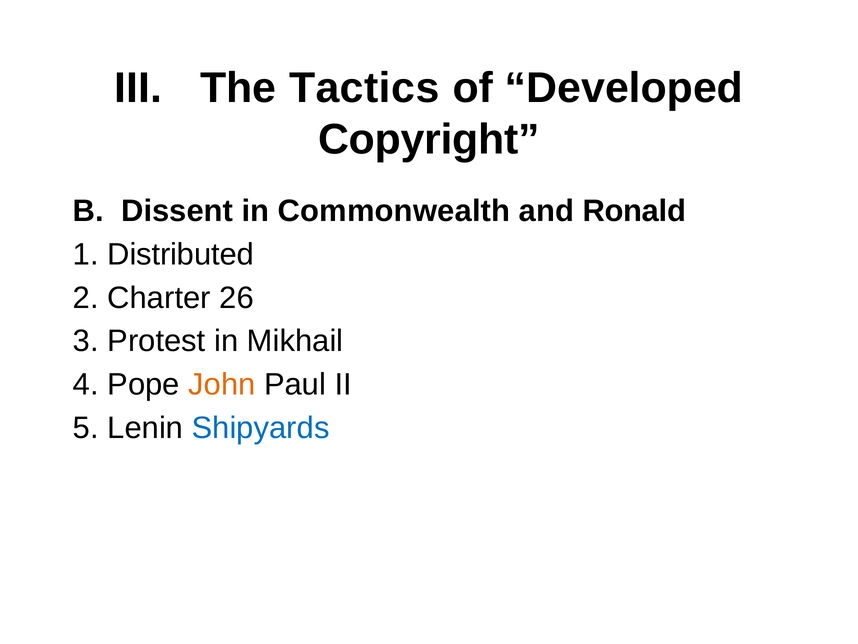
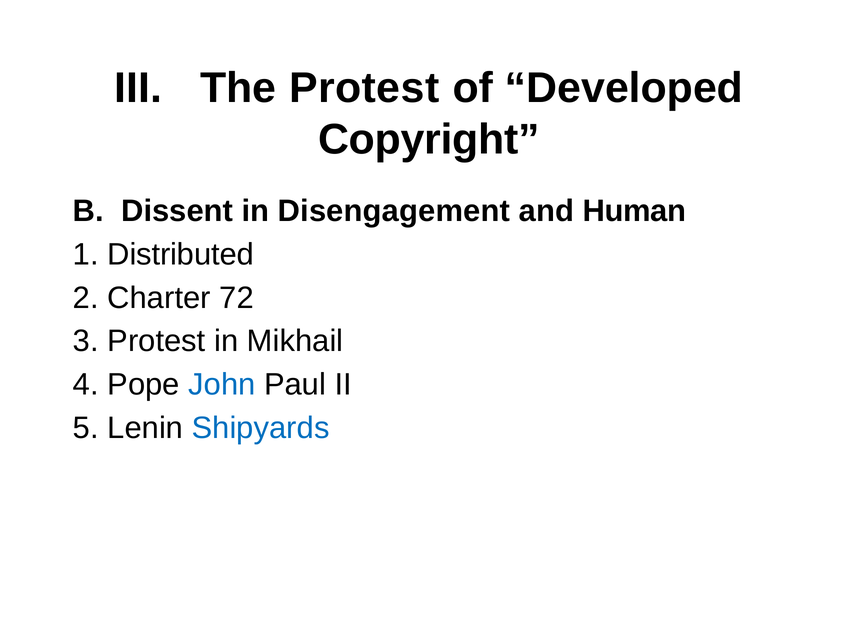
The Tactics: Tactics -> Protest (364, 88)
Commonwealth: Commonwealth -> Disengagement (394, 211)
Ronald: Ronald -> Human (634, 211)
26: 26 -> 72 (237, 298)
John colour: orange -> blue (222, 384)
